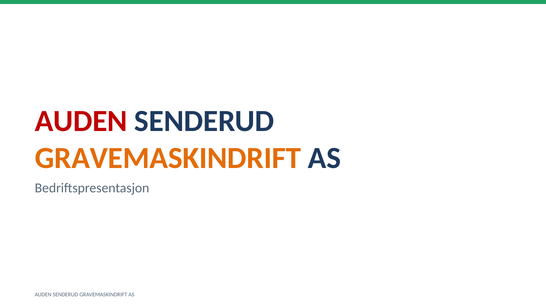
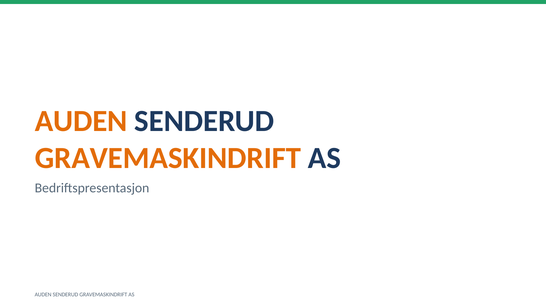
AUDEN colour: red -> orange (81, 121)
